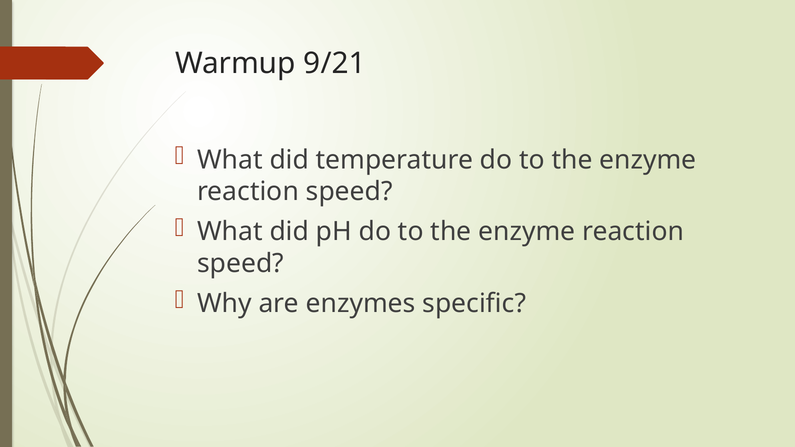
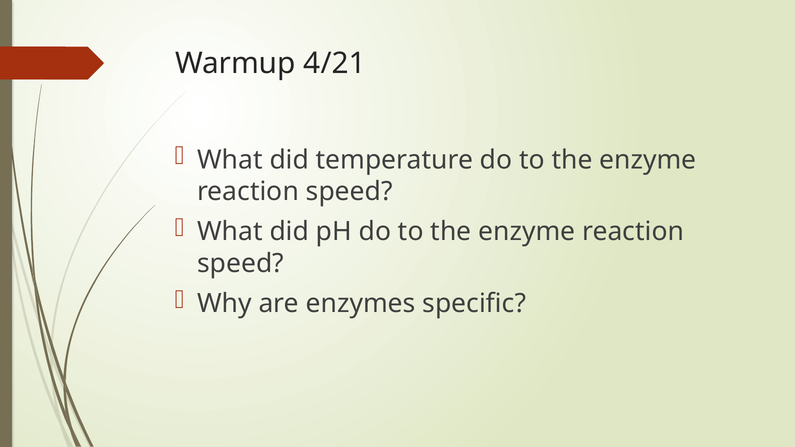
9/21: 9/21 -> 4/21 (335, 64)
